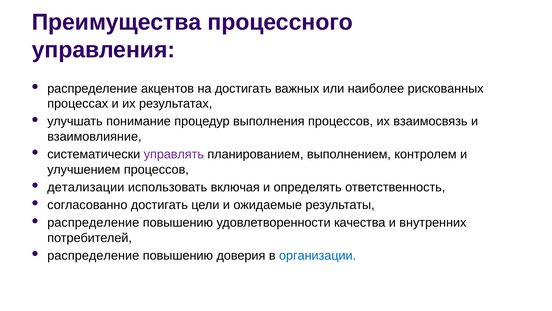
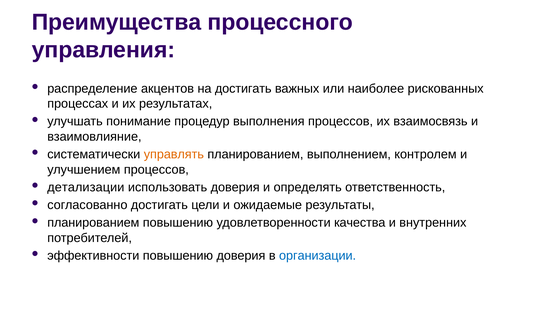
управлять colour: purple -> orange (174, 154)
использовать включая: включая -> доверия (235, 187)
распределение: распределение -> планированием (93, 222)
распределение: распределение -> эффективности (93, 255)
